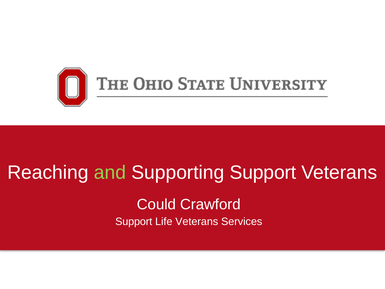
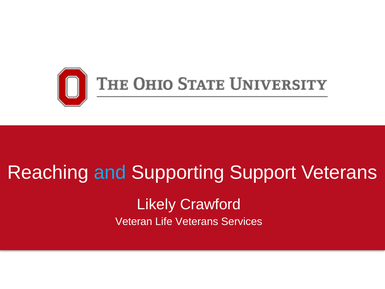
and colour: light green -> light blue (110, 172)
Could: Could -> Likely (156, 204)
Support: Support -> Veteran (134, 221)
